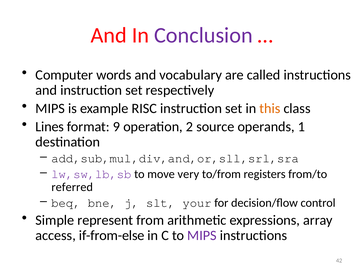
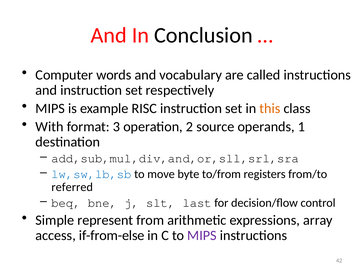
Conclusion colour: purple -> black (203, 35)
Lines: Lines -> With (50, 127)
9: 9 -> 3 (117, 127)
lw,sw,lb,sb colour: purple -> blue (91, 174)
very: very -> byte (188, 174)
your: your -> last (197, 203)
